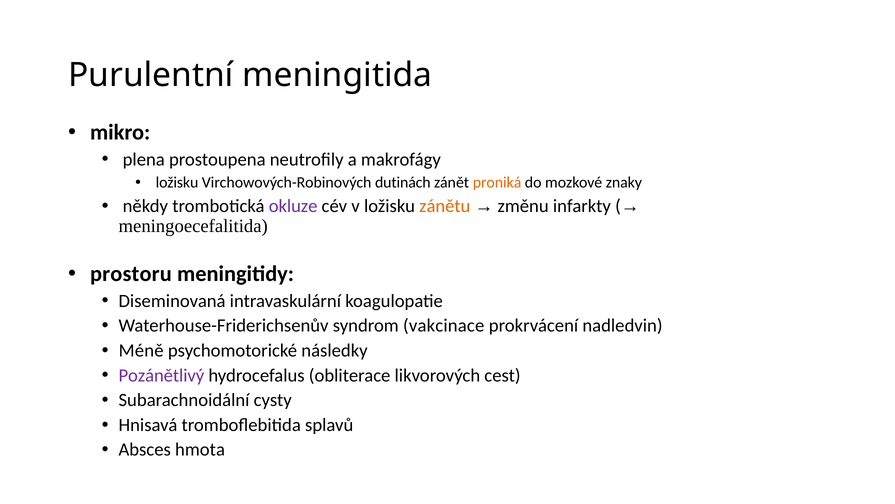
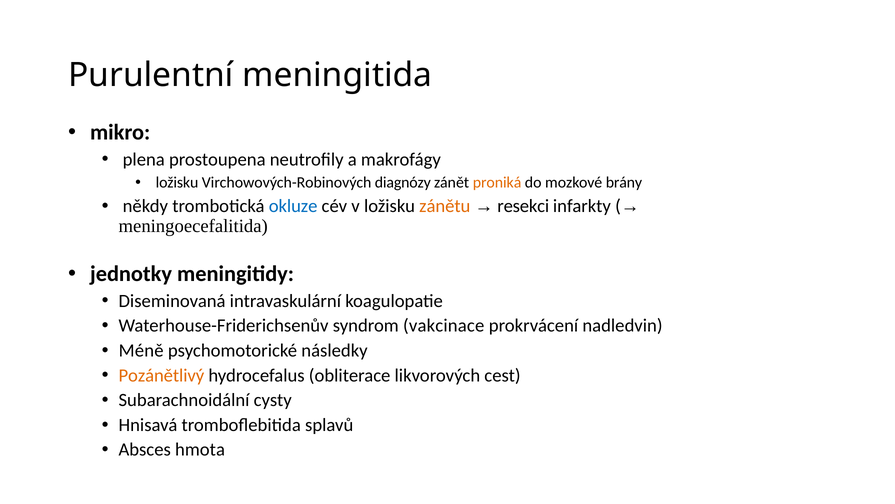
dutinách: dutinách -> diagnózy (403, 183)
znaky: znaky -> brány (624, 183)
okluze colour: purple -> blue (293, 206)
změnu: změnu -> resekci (523, 206)
prostoru: prostoru -> jednotky (131, 274)
Pozánětlivý colour: purple -> orange (161, 375)
